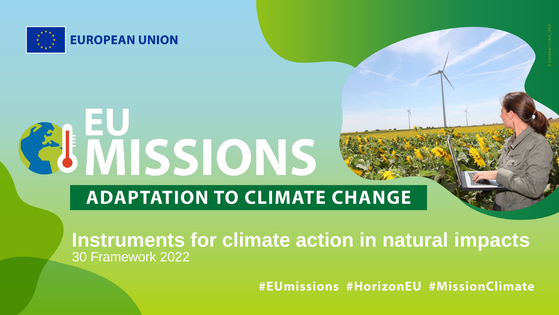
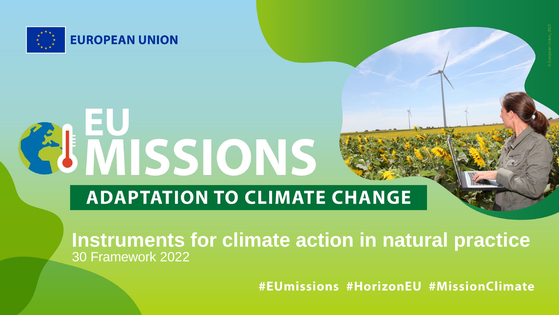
impacts: impacts -> practice (492, 240)
